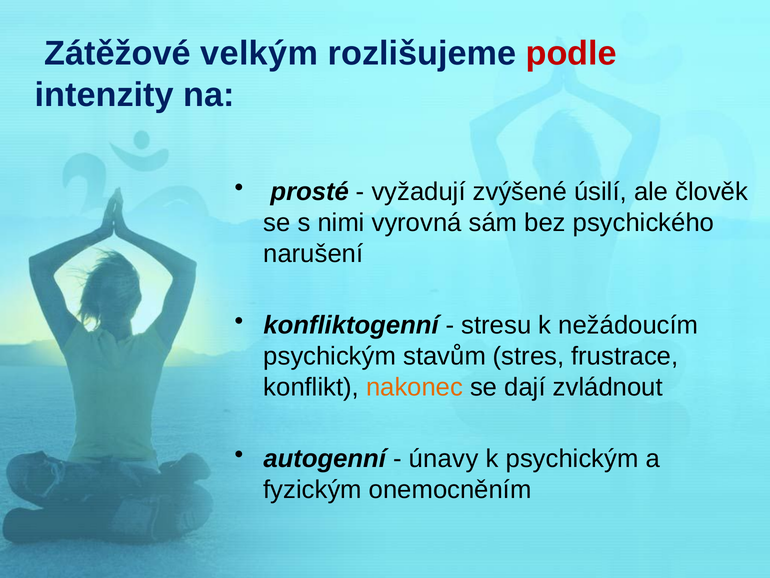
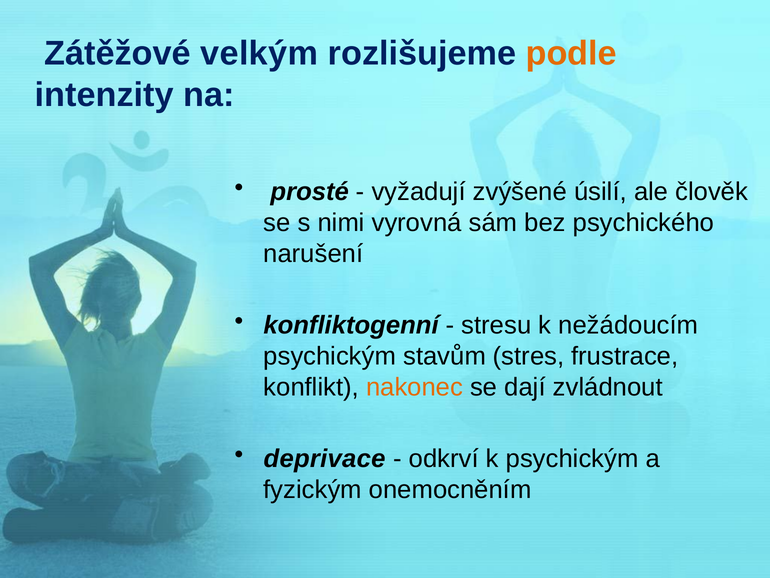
podle colour: red -> orange (571, 54)
autogenní: autogenní -> deprivace (325, 459)
únavy: únavy -> odkrví (444, 459)
